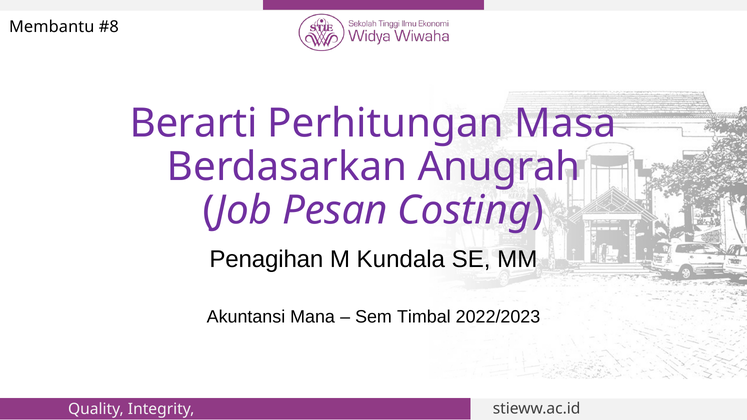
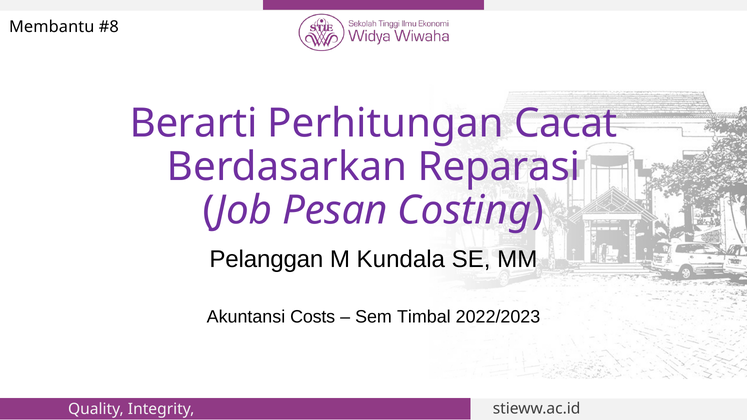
Masa: Masa -> Cacat (566, 123)
Anugrah: Anugrah -> Reparasi (499, 167)
Penagihan: Penagihan -> Pelanggan (266, 259)
Mana: Mana -> Costs (313, 317)
